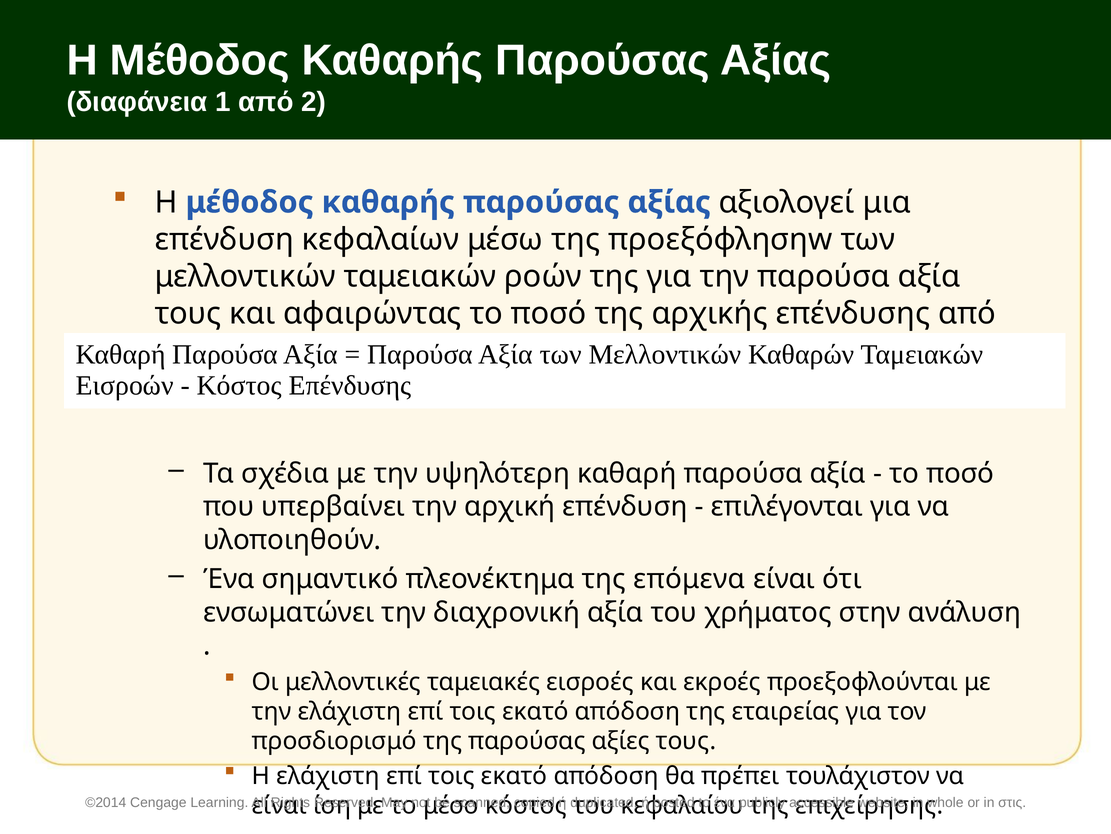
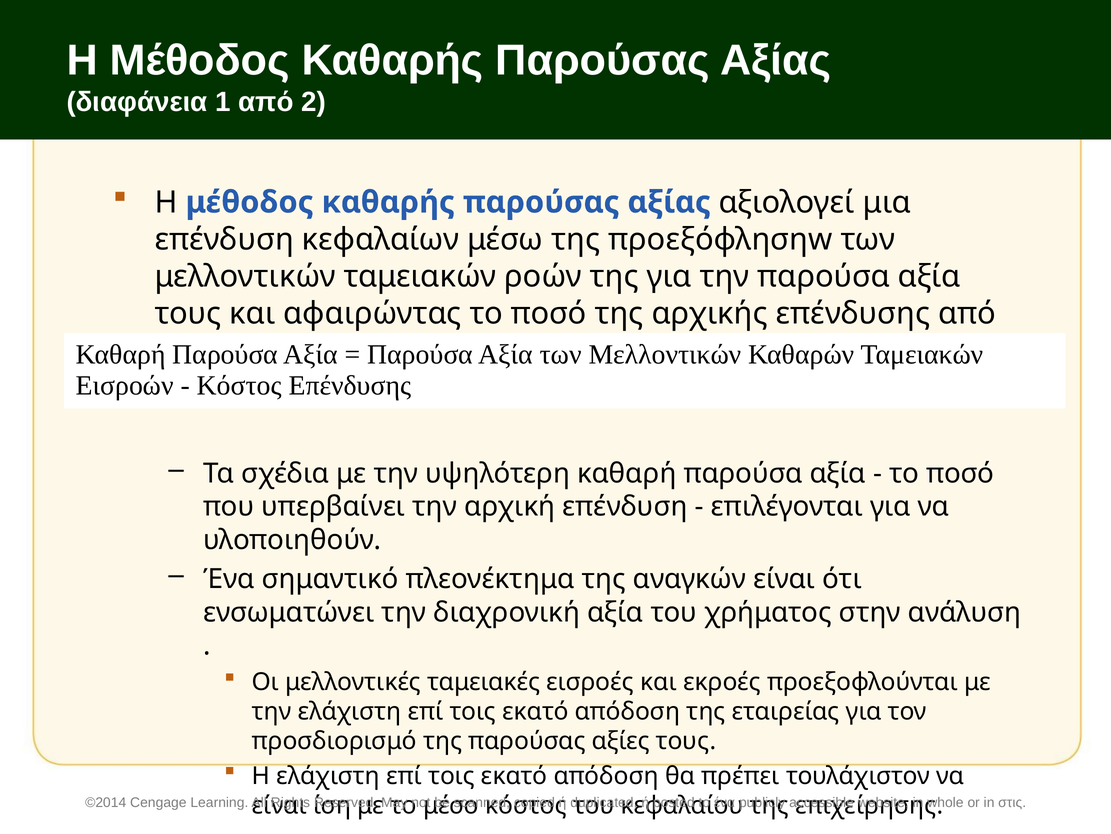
επόμενα: επόμενα -> αναγκών (690, 579)
